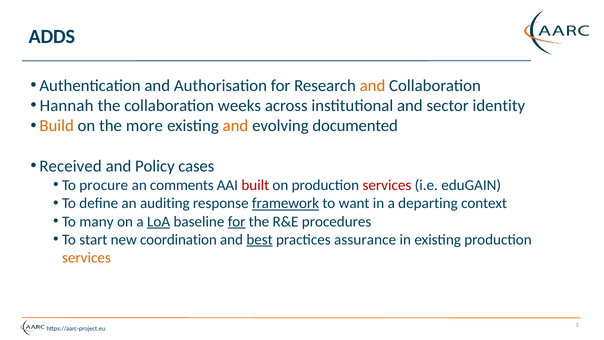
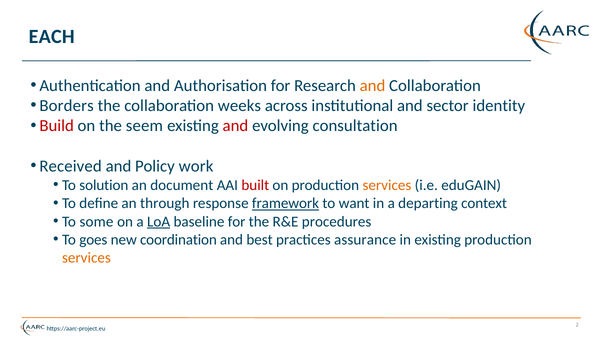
ADDS: ADDS -> EACH (52, 36)
Hannah: Hannah -> Borders (67, 106)
Build colour: orange -> red (57, 126)
more: more -> seem (144, 126)
and colour: orange -> red (235, 126)
documented: documented -> consultation (355, 126)
cases: cases -> work (196, 166)
procure: procure -> solution (104, 185)
comments: comments -> document (182, 185)
services colour: red -> orange (387, 185)
auditing: auditing -> through (165, 203)
many: many -> some (96, 221)
for underline: present -> none (237, 221)
start: start -> goes (93, 240)
best underline: present -> none (260, 240)
